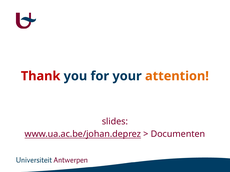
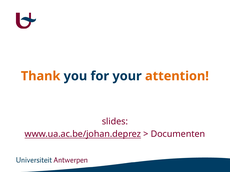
Thank colour: red -> orange (41, 76)
